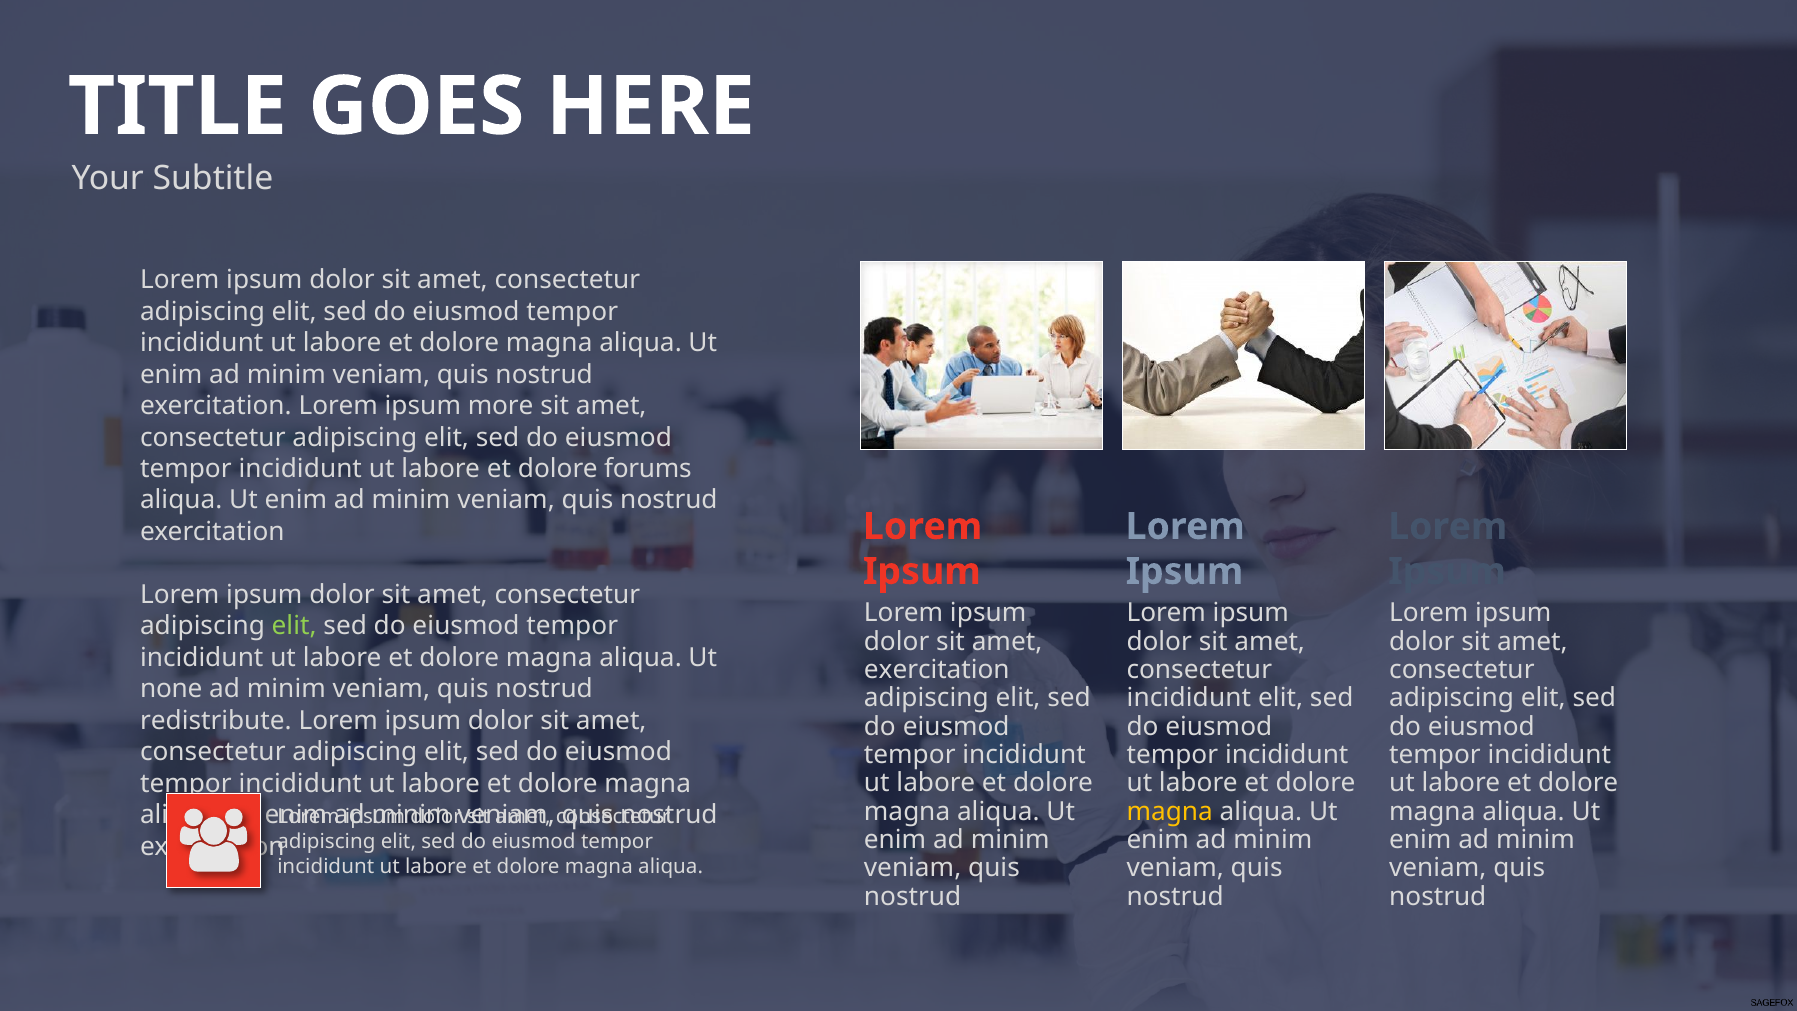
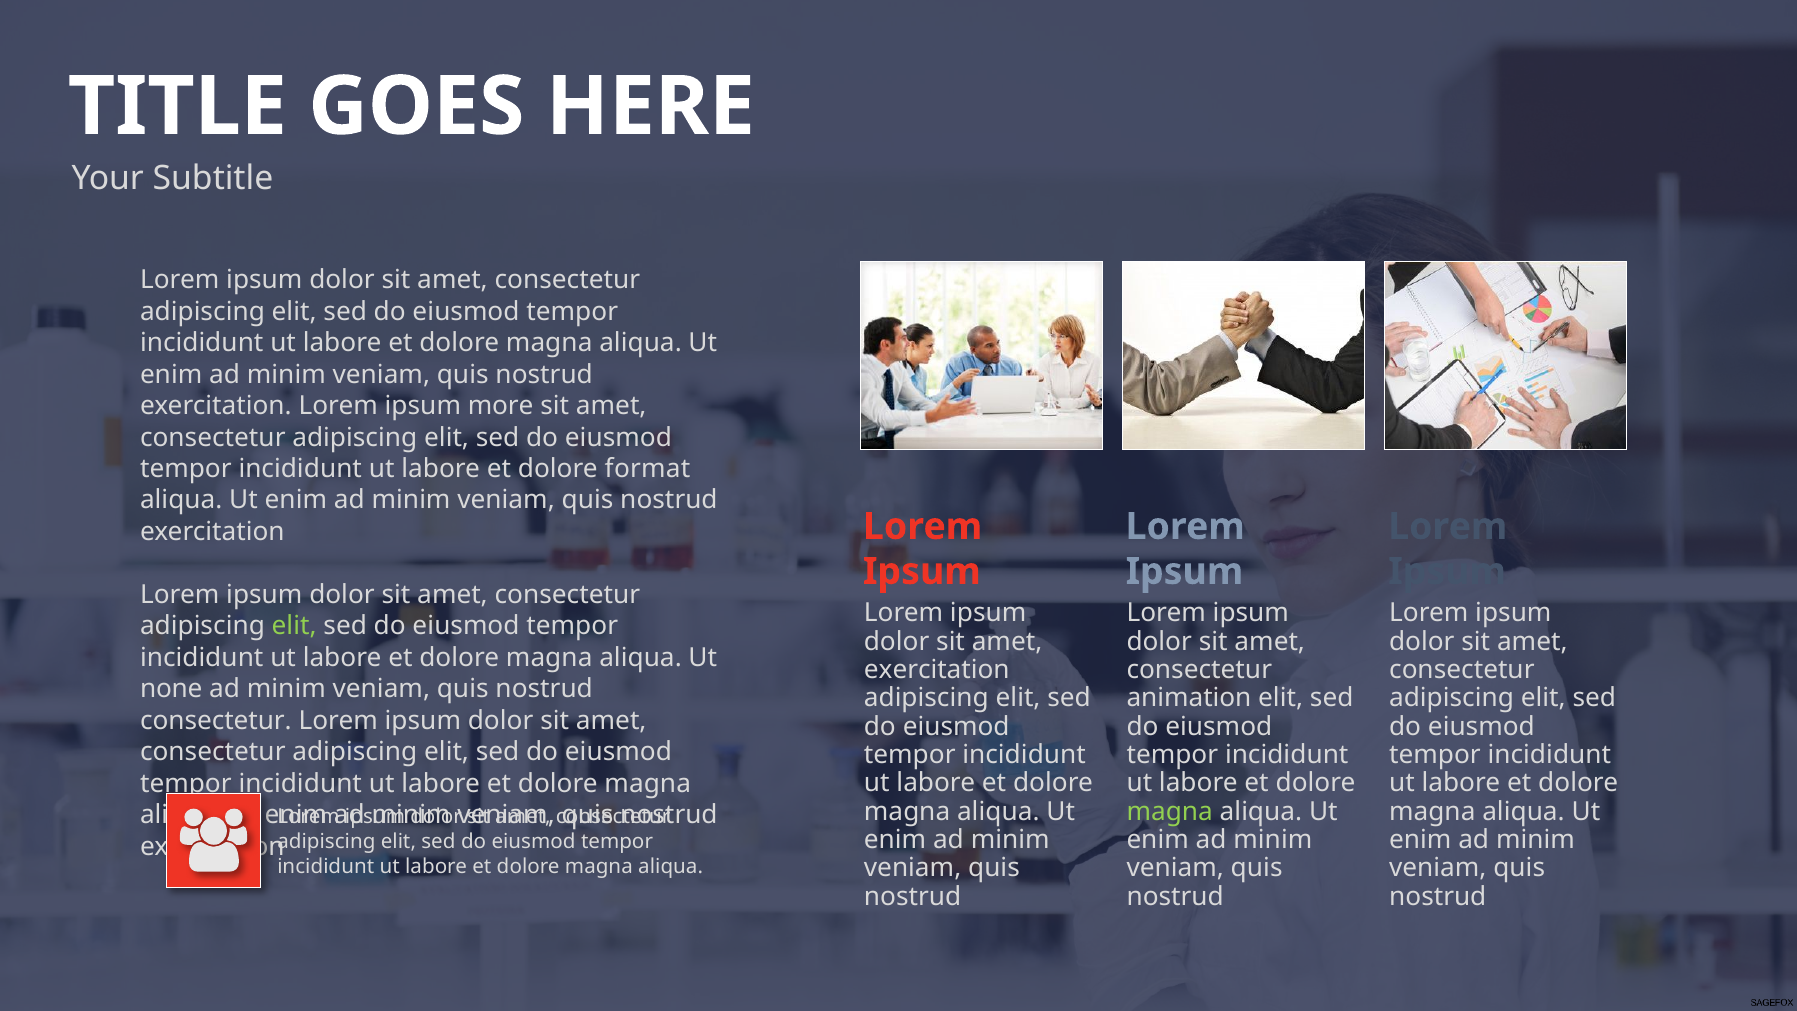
forums: forums -> format (648, 469)
incididunt: incididunt -> animation (1189, 698)
redistribute: redistribute -> consectetur (216, 720)
magna colour: yellow -> light green (1170, 811)
